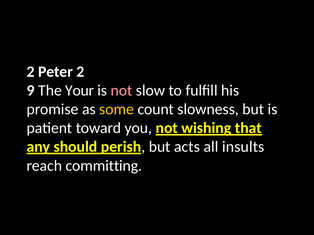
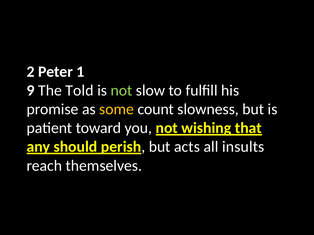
Peter 2: 2 -> 1 (80, 72)
Your: Your -> Told (79, 91)
not colour: pink -> light green (121, 91)
committing: committing -> themselves (104, 166)
